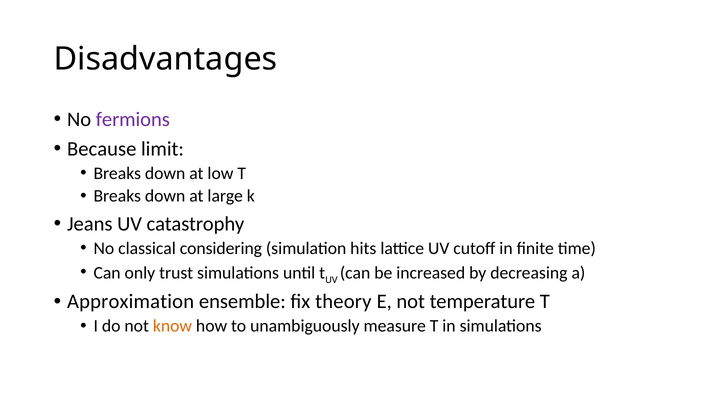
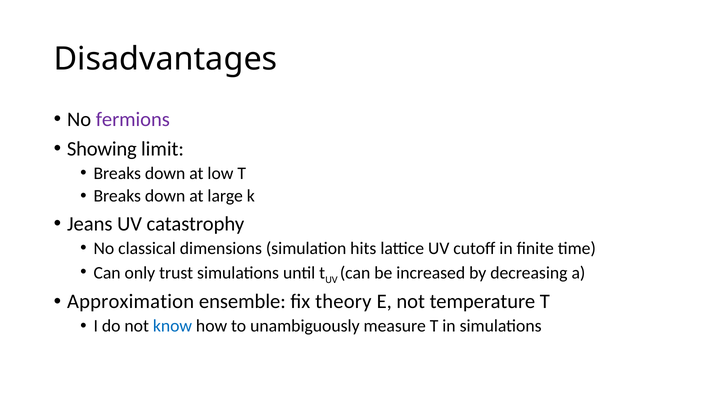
Because: Because -> Showing (102, 149)
considering: considering -> dimensions (221, 248)
know colour: orange -> blue (173, 326)
